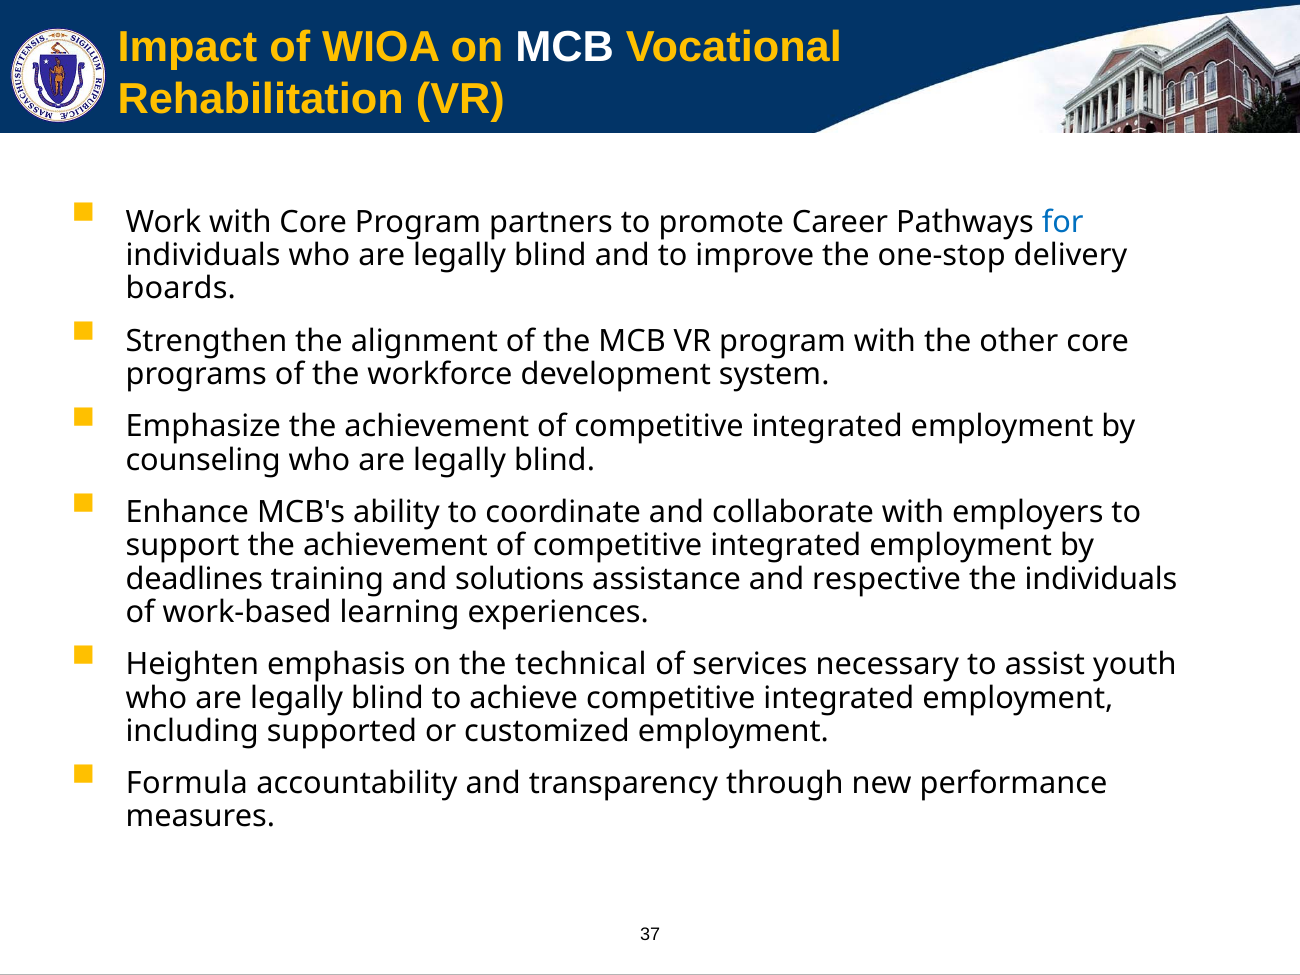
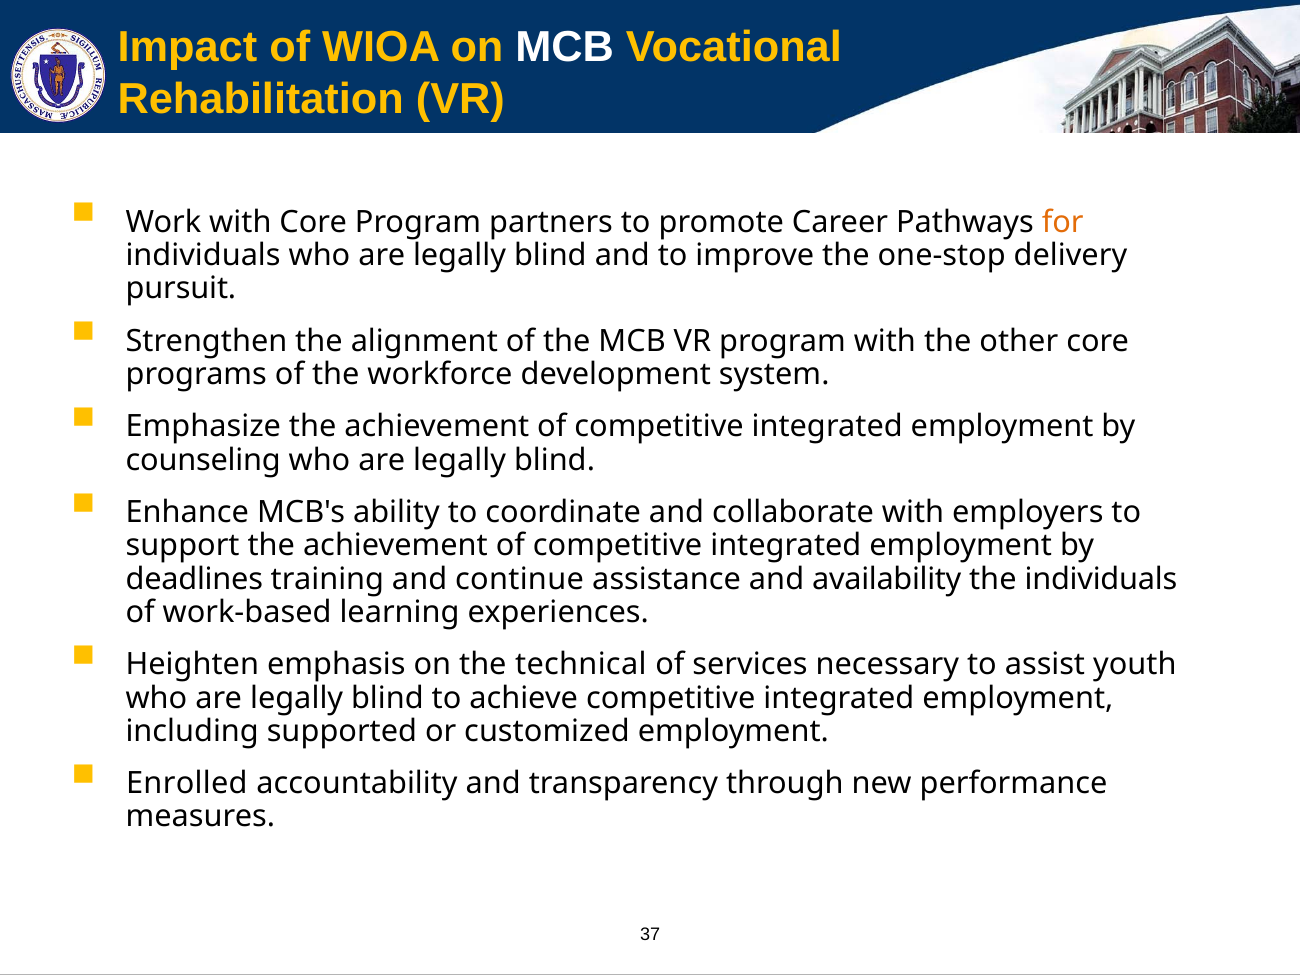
for colour: blue -> orange (1063, 222)
boards: boards -> pursuit (181, 288)
solutions: solutions -> continue (520, 579)
respective: respective -> availability (887, 579)
Formula: Formula -> Enrolled (187, 784)
